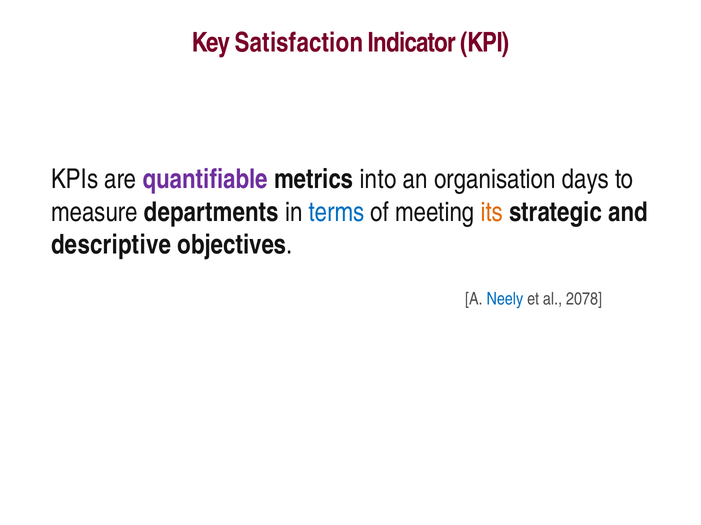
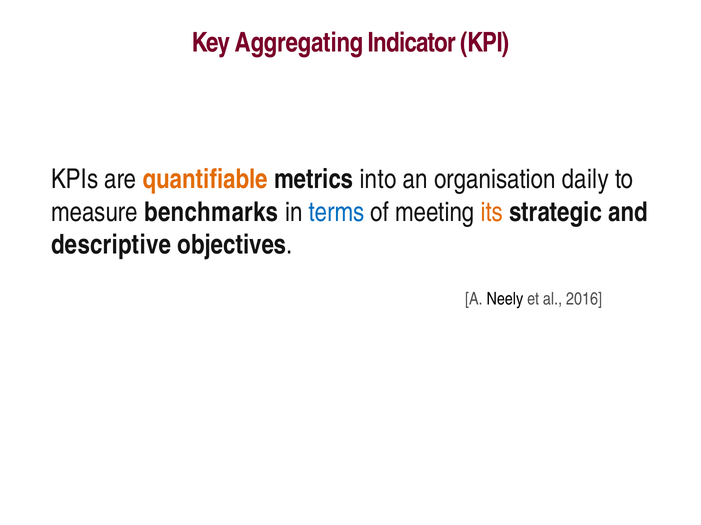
Satisfaction: Satisfaction -> Aggregating (299, 43)
quantiﬁable colour: purple -> orange (205, 180)
days: days -> daily (585, 180)
departments: departments -> benchmarks (211, 212)
Neely colour: blue -> black (505, 299)
2078: 2078 -> 2016 (584, 299)
